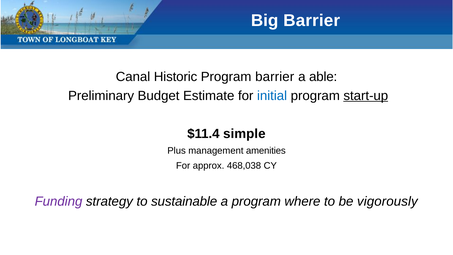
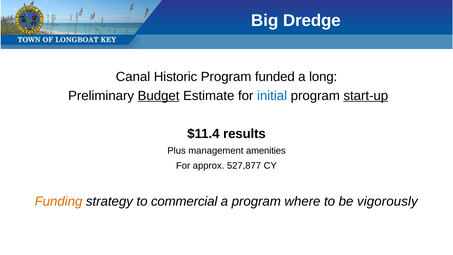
Big Barrier: Barrier -> Dredge (312, 20)
Program barrier: barrier -> funded (275, 77)
able: able -> long (323, 77)
Budget underline: none -> present (159, 96)
simple: simple -> results (244, 134)
468,038: 468,038 -> 527,877 (244, 165)
Funding colour: purple -> orange (59, 201)
sustainable: sustainable -> commercial (184, 201)
